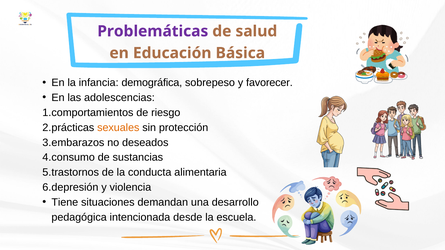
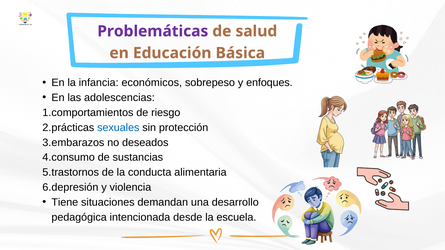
demográfica: demográfica -> económicos (152, 83)
favorecer: favorecer -> enfoques (269, 83)
sexuales colour: orange -> blue (118, 128)
